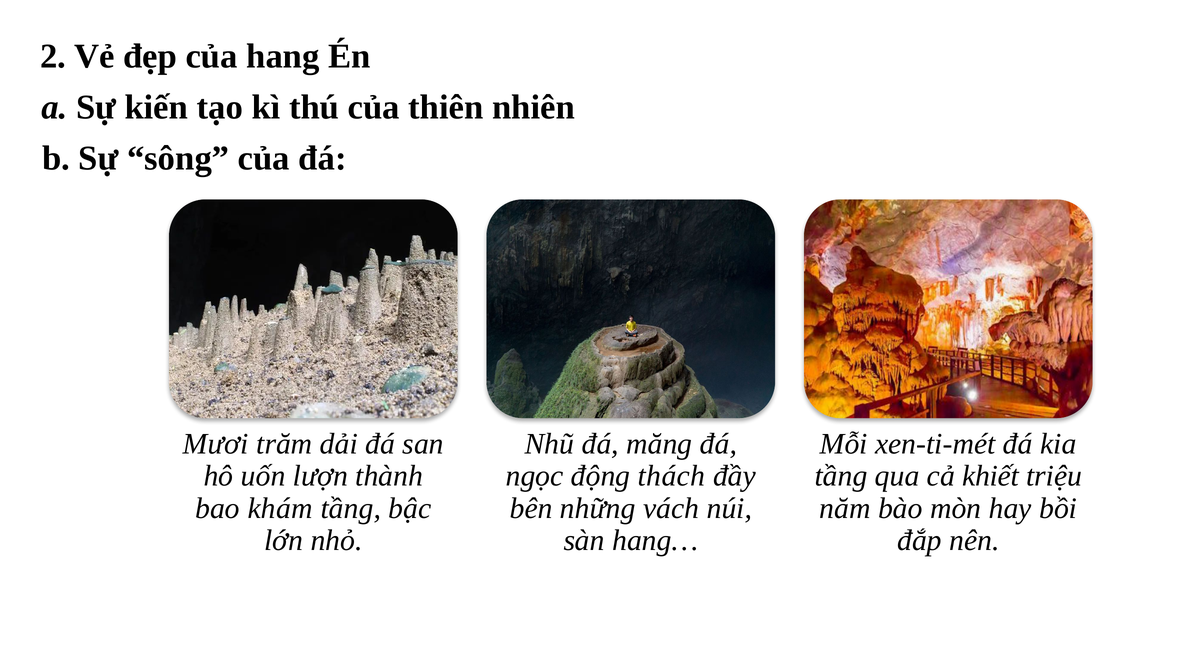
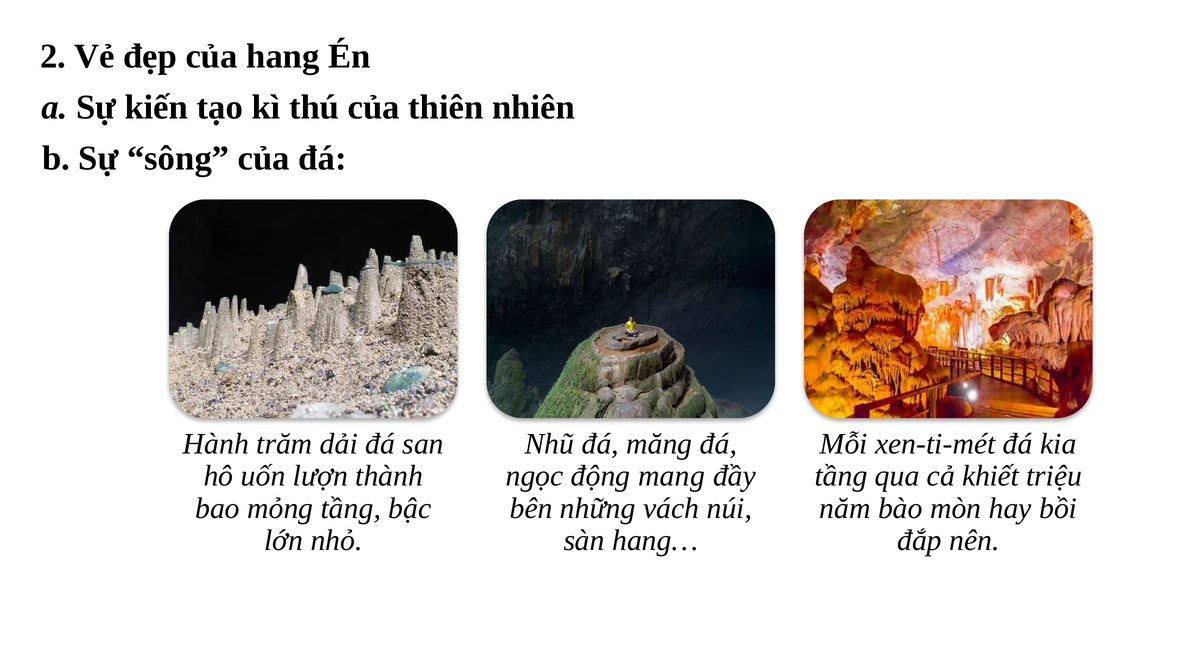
Mươi: Mươi -> Hành (216, 444)
thách: thách -> mang (672, 476)
khám: khám -> mỏng (280, 508)
